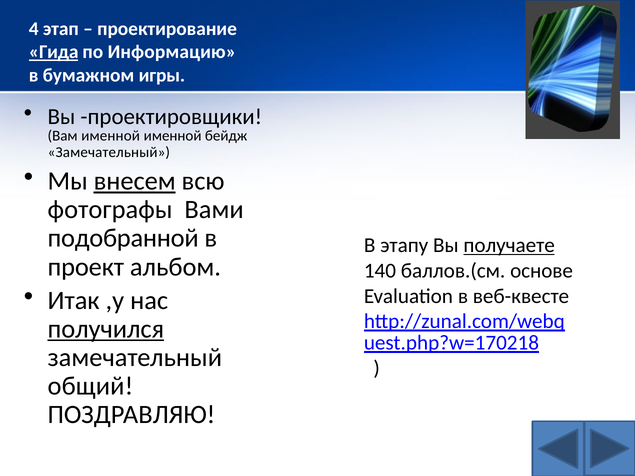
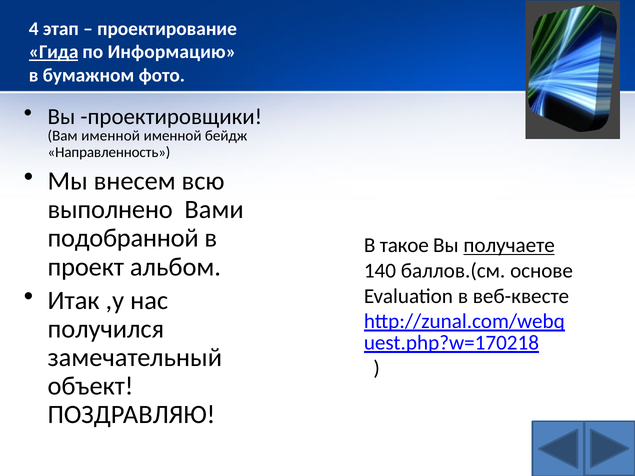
игры: игры -> фото (162, 75)
Замечательный: Замечательный -> Направленность (109, 152)
внесем underline: present -> none (135, 181)
фотографы: фотографы -> выполнено (110, 210)
этапу: этапу -> такое (404, 245)
получился underline: present -> none (106, 329)
общий: общий -> объект (91, 386)
